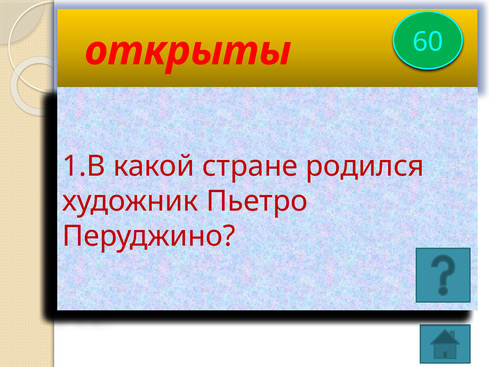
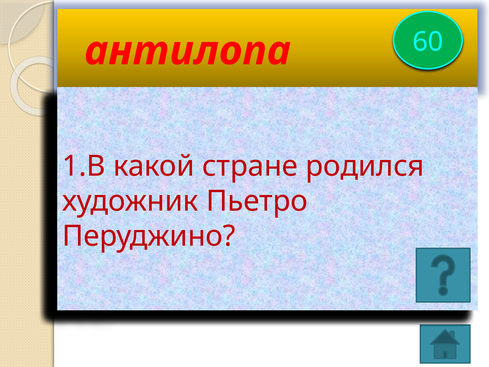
открыты: открыты -> антилопа (188, 51)
